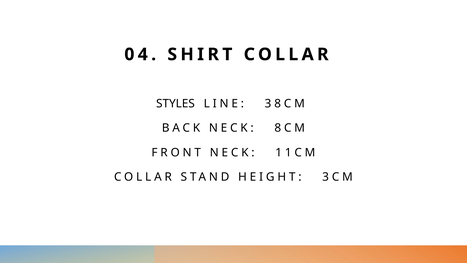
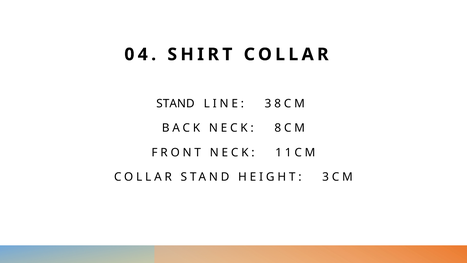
STYLES: STYLES -> STAND (175, 103)
